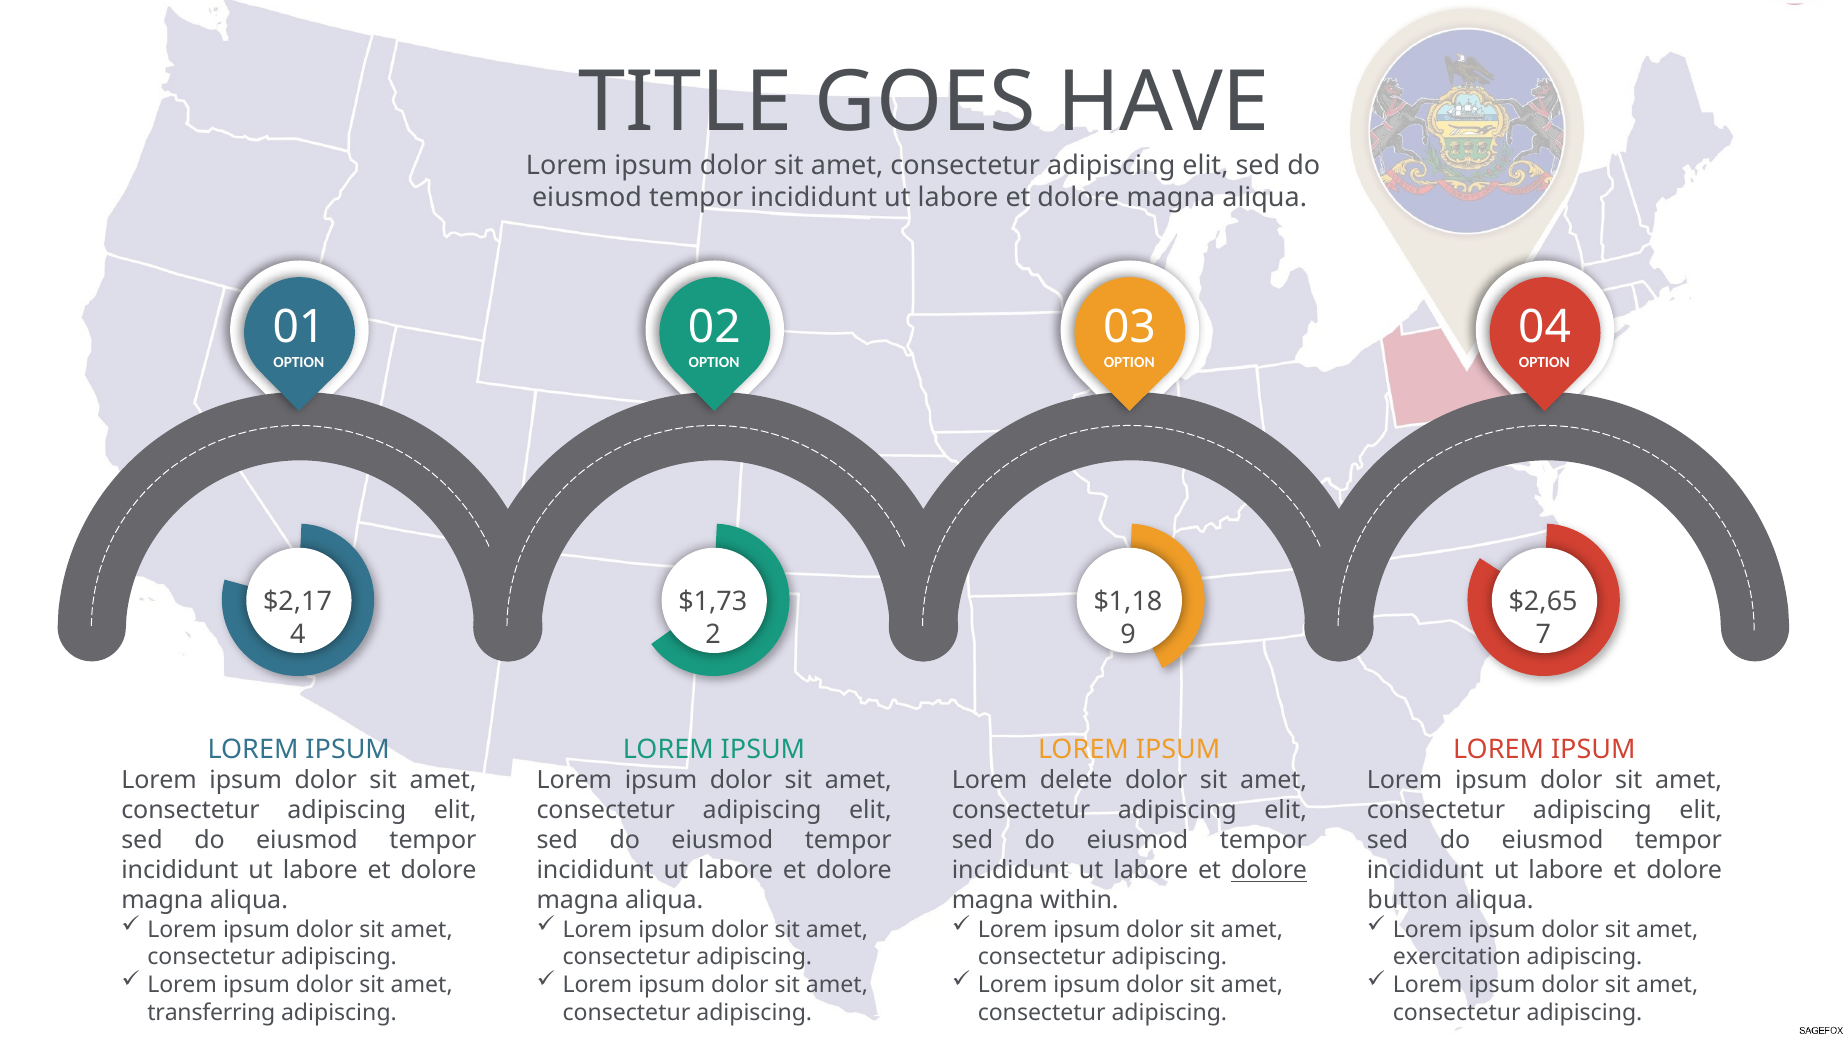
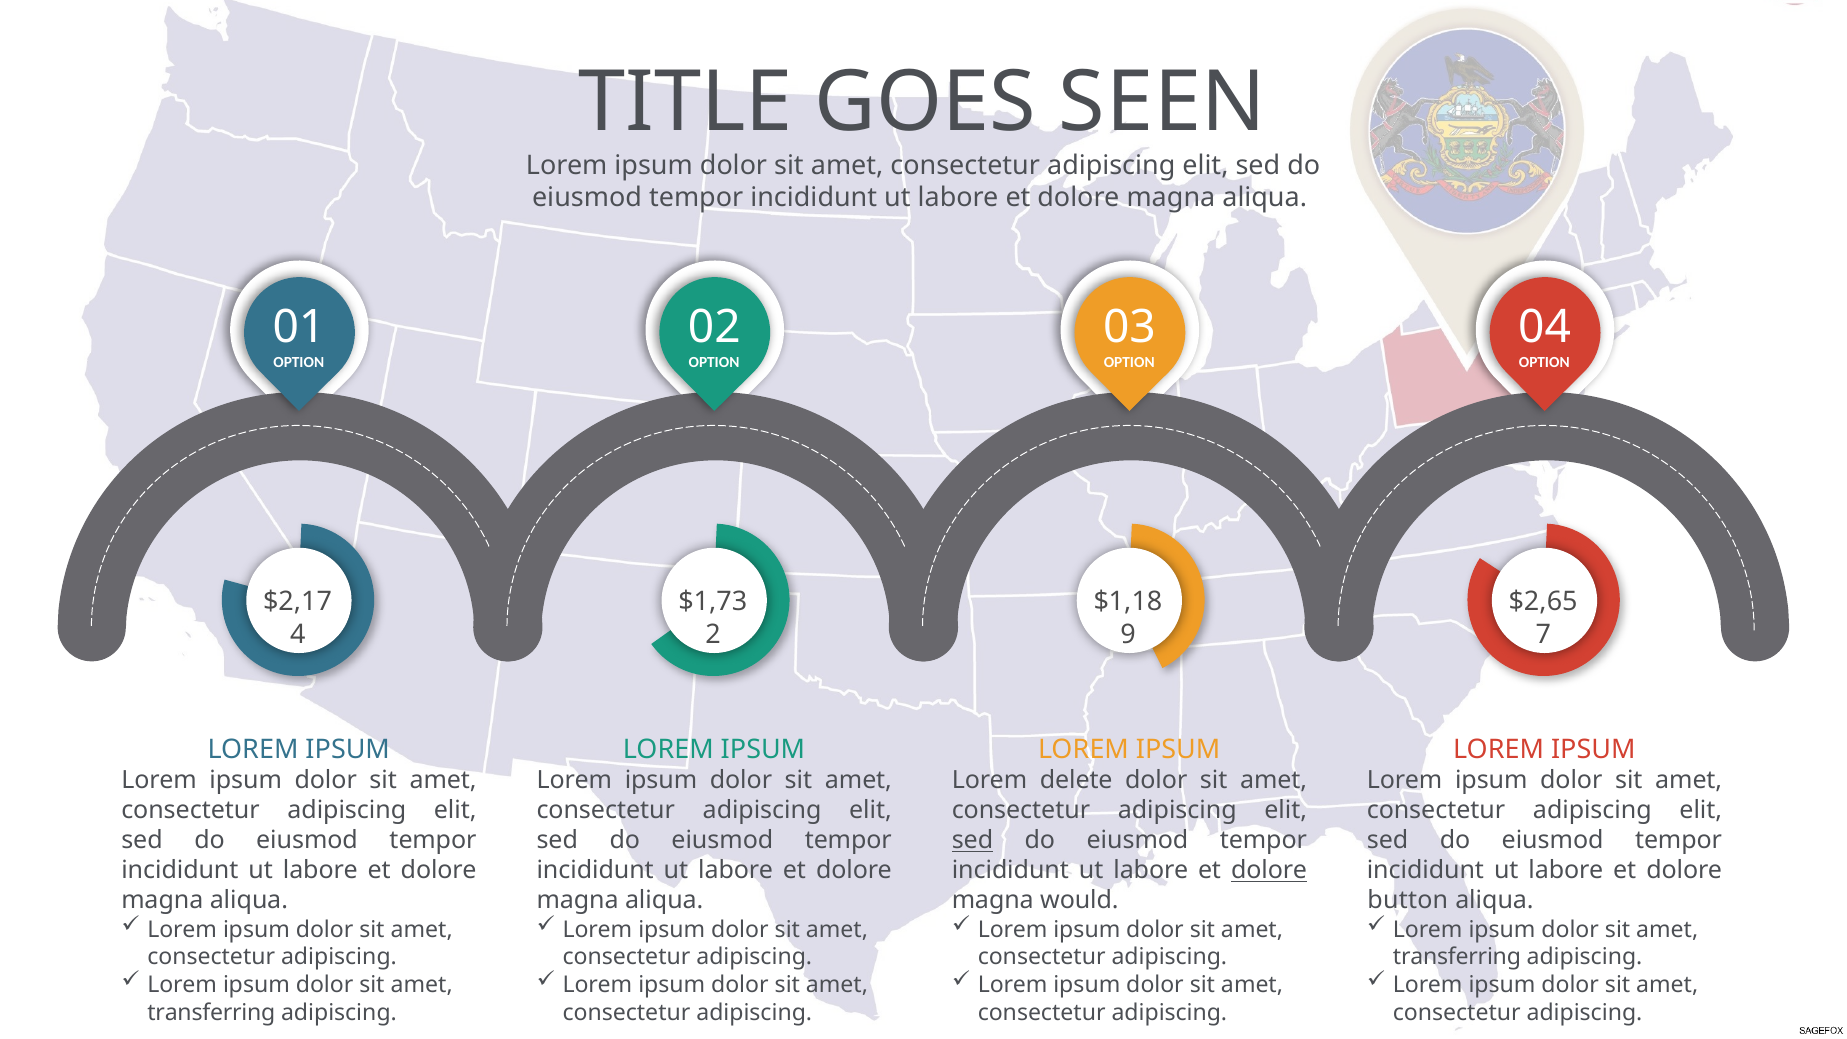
HAVE: HAVE -> SEEN (1163, 103)
sed underline: none -> present (973, 840)
within: within -> would (1079, 901)
exercitation: exercitation -> transferring (1457, 957)
